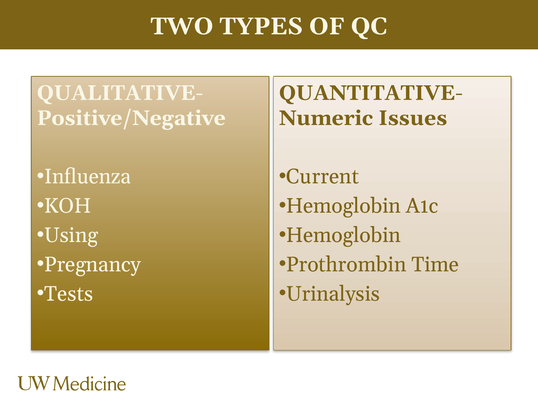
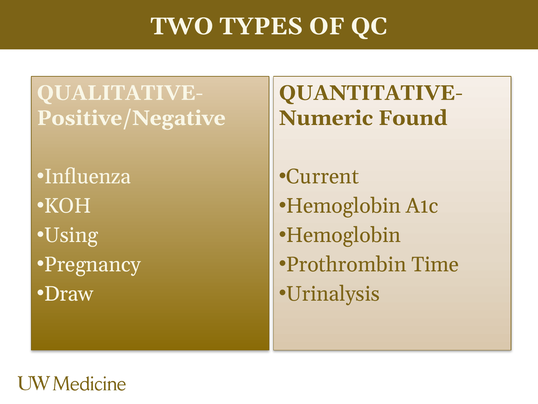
Issues: Issues -> Found (413, 118)
Tests: Tests -> Draw (69, 293)
